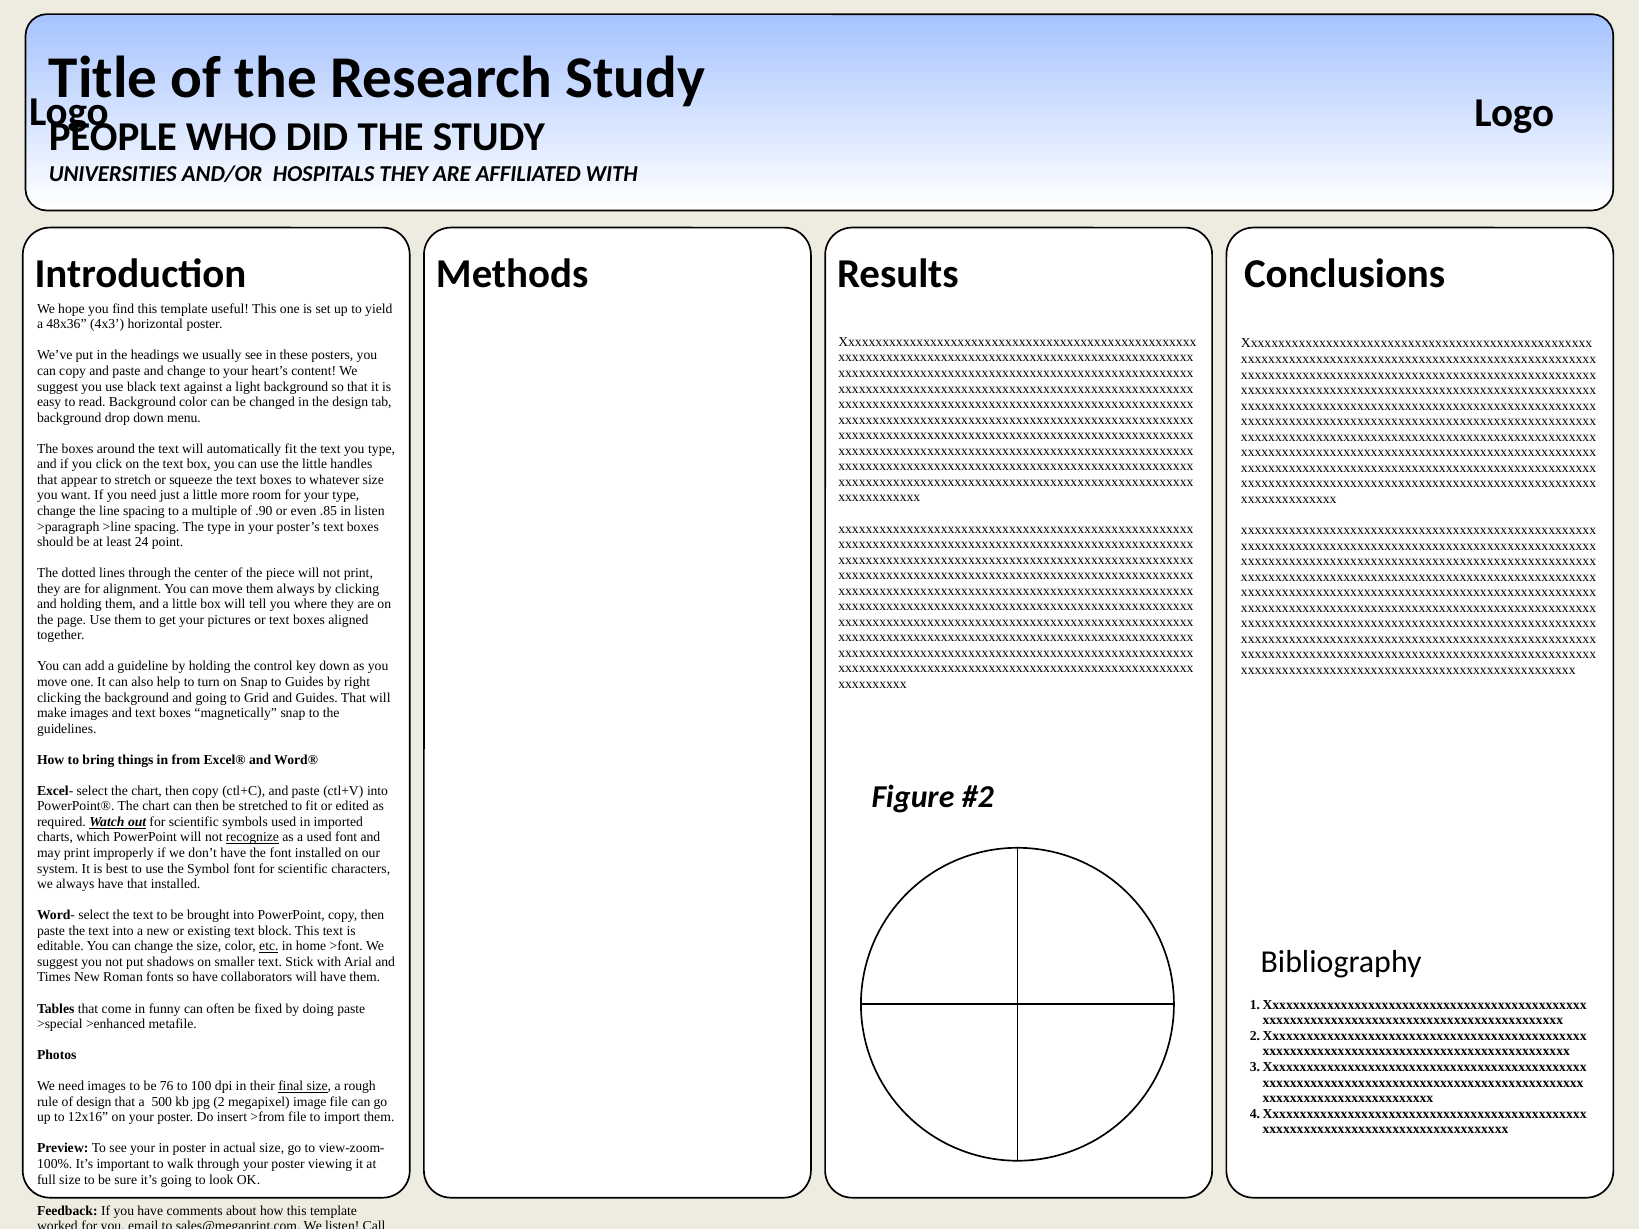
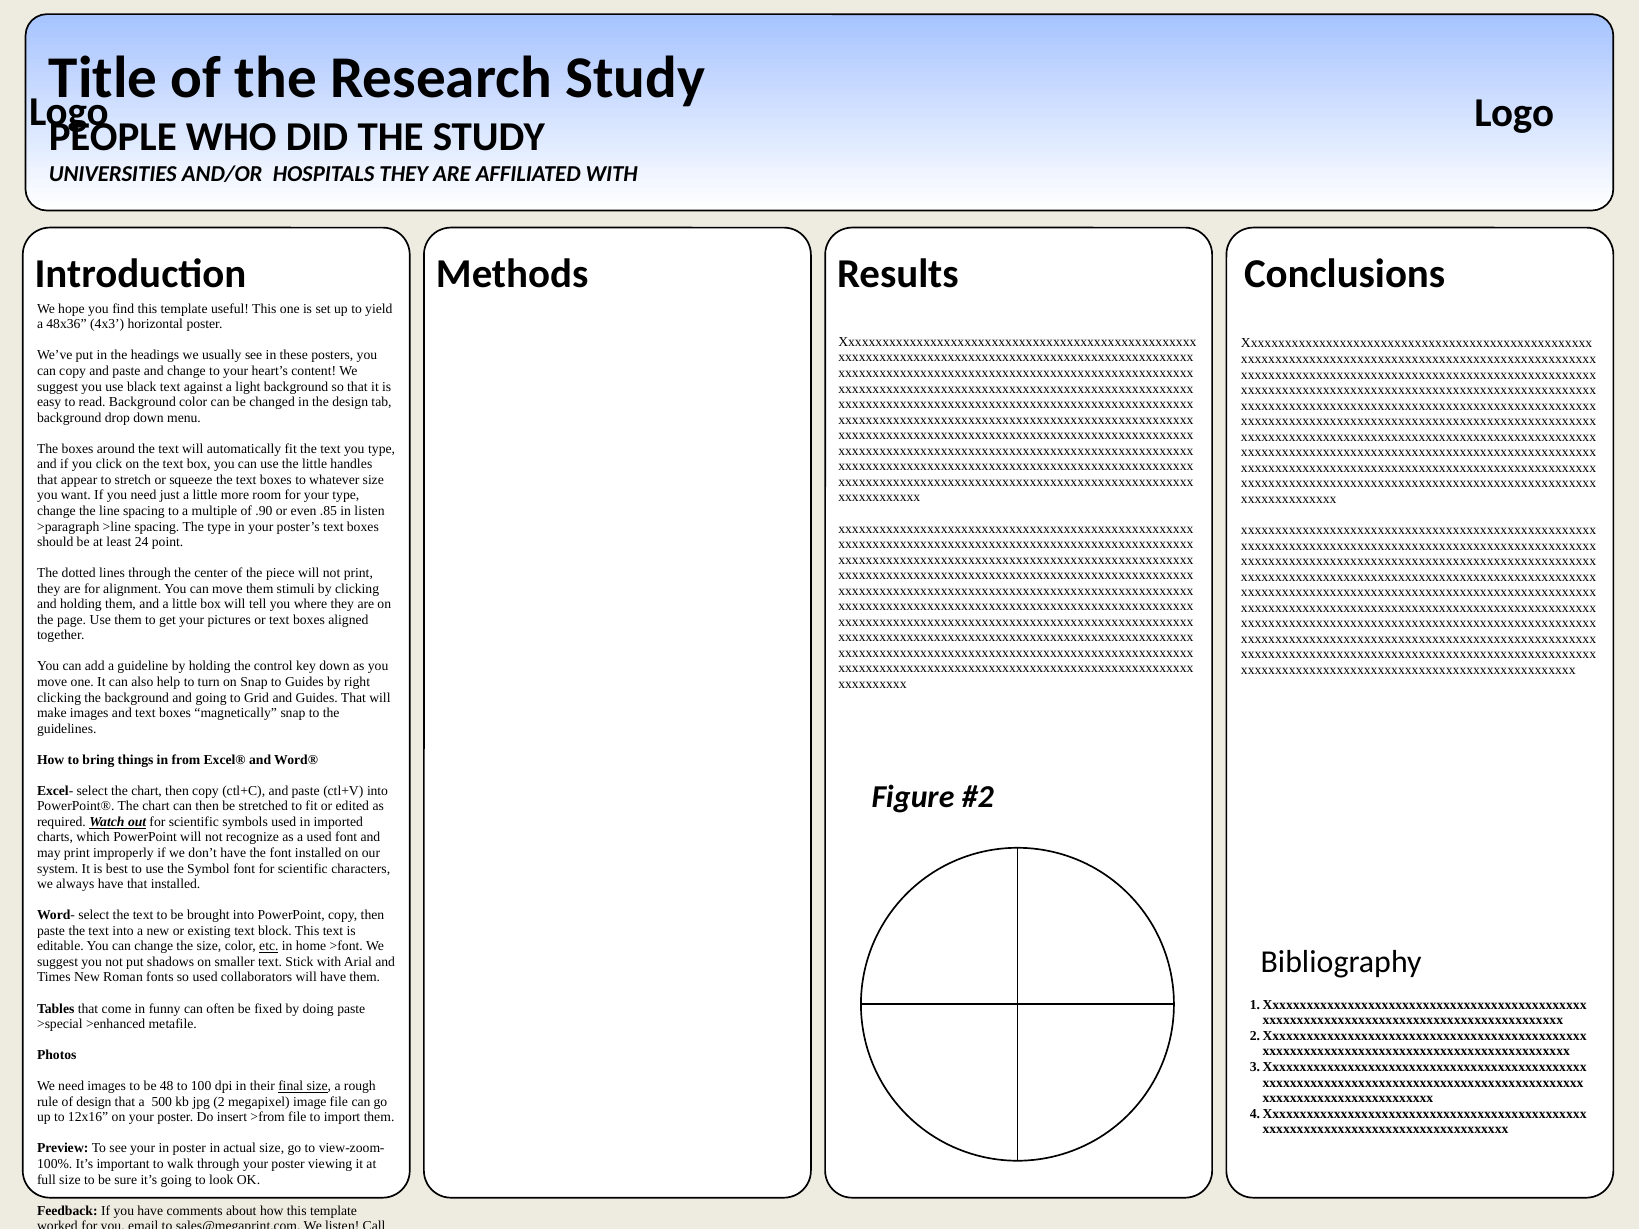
them always: always -> stimuli (296, 589)
recognize underline: present -> none (252, 838)
so have: have -> used (205, 978)
76: 76 -> 48 (167, 1086)
